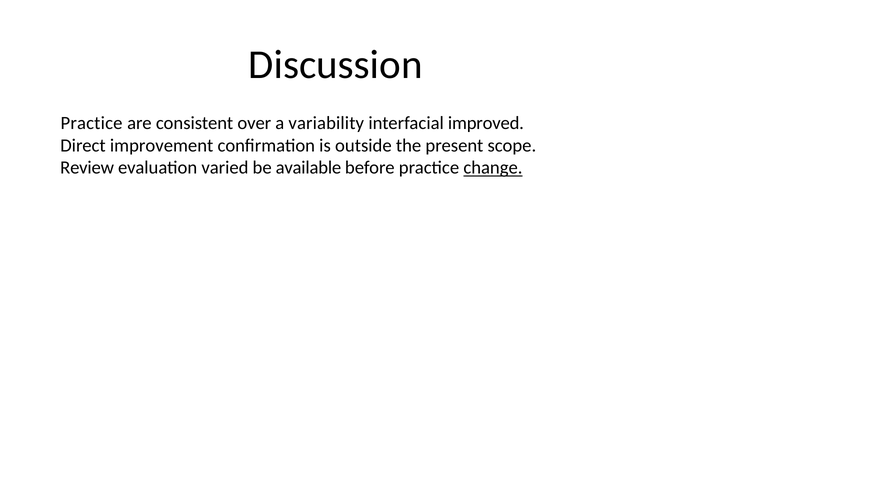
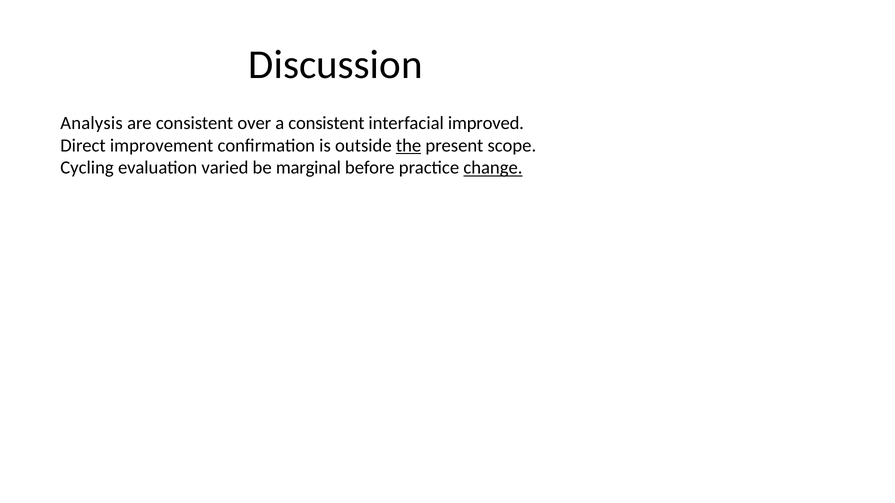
Practice: Practice -> Analysis (92, 123)
a variability: variability -> consistent (326, 123)
the underline: none -> present (409, 146)
Review: Review -> Cycling (87, 168)
available: available -> marginal (308, 168)
